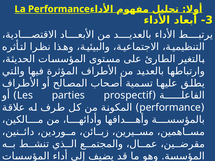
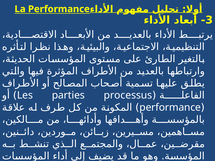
prospectif: prospectif -> processus (128, 95)
